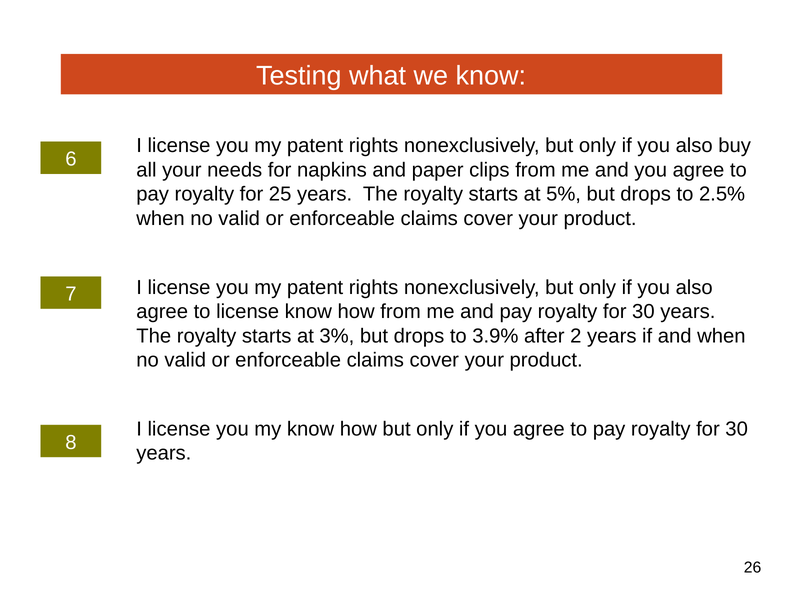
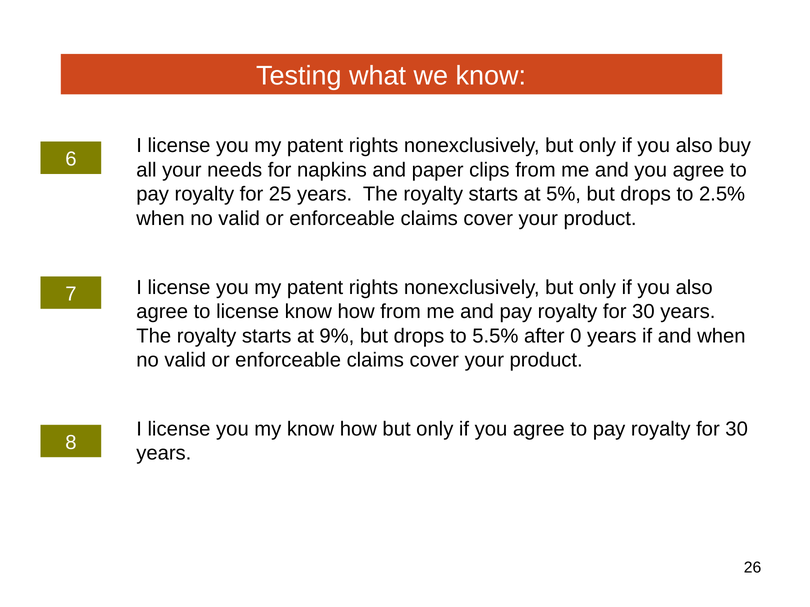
3%: 3% -> 9% (337, 336)
3.9%: 3.9% -> 5.5% (495, 336)
2: 2 -> 0 (576, 336)
